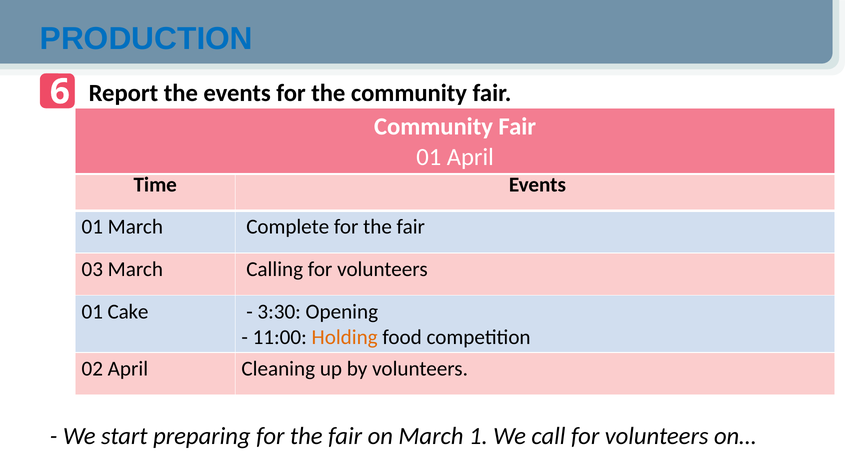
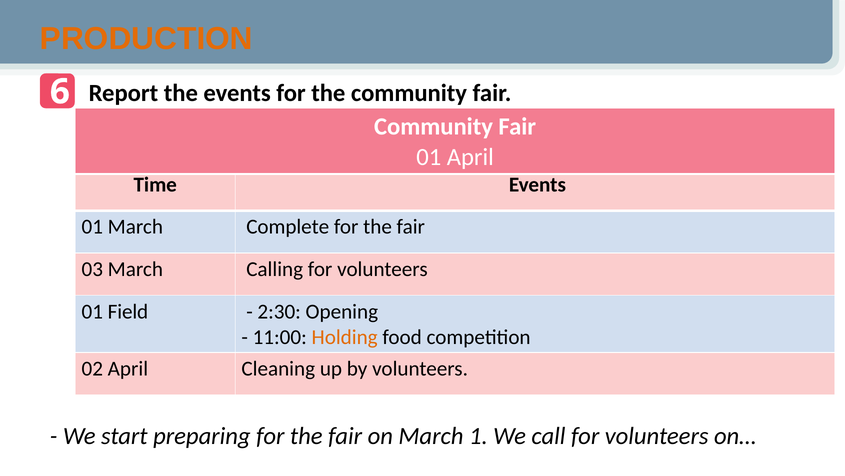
PRODUCTION colour: blue -> orange (146, 39)
Cake: Cake -> Field (128, 311)
3:30: 3:30 -> 2:30 (279, 311)
